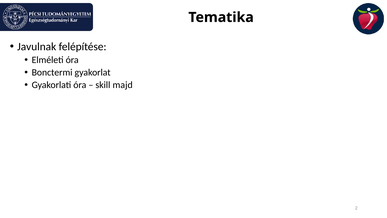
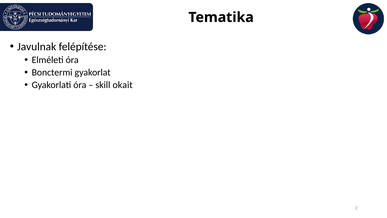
majd: majd -> okait (123, 85)
